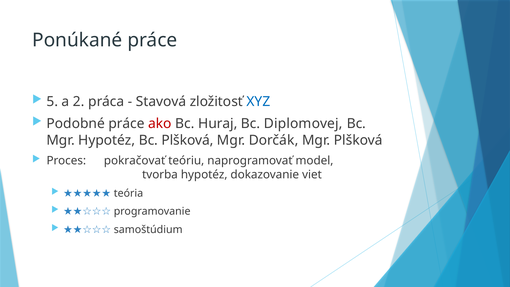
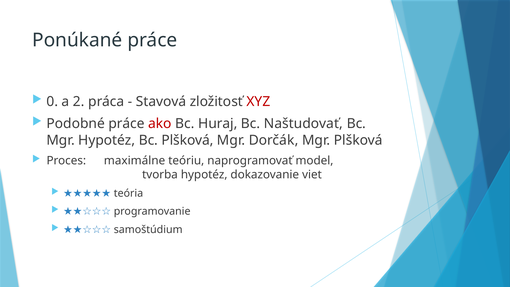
5: 5 -> 0 (52, 102)
XYZ colour: blue -> red (258, 102)
Diplomovej: Diplomovej -> Naštudovať (303, 124)
pokračovať: pokračovať -> maximálne (135, 161)
